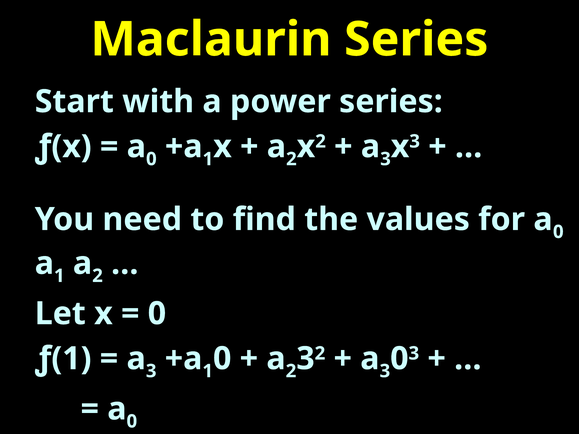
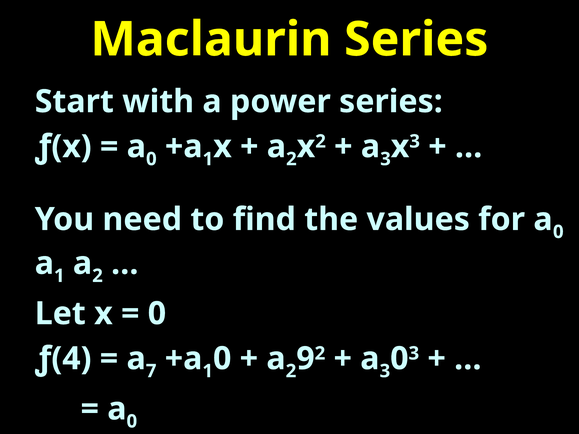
ƒ(1: ƒ(1 -> ƒ(4 (63, 359)
3: 3 -> 7 (151, 371)
3: 3 -> 9 (305, 359)
